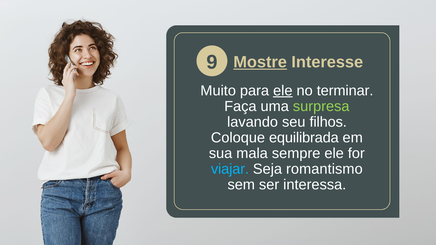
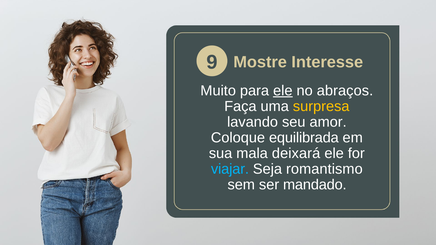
Mostre underline: present -> none (260, 62)
terminar: terminar -> abraços (345, 91)
surpresa colour: light green -> yellow (321, 106)
filhos: filhos -> amor (328, 122)
sempre: sempre -> deixará (296, 154)
interessa: interessa -> mandado (315, 185)
